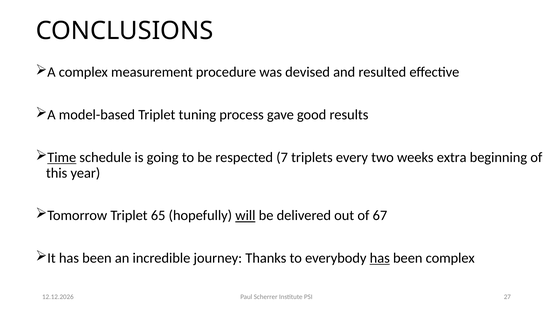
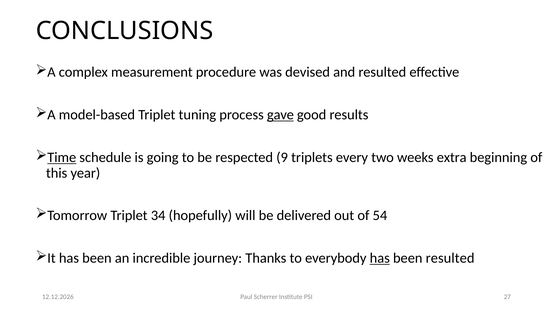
gave underline: none -> present (280, 115)
7: 7 -> 9 (282, 157)
65: 65 -> 34 (158, 216)
will underline: present -> none (245, 216)
67: 67 -> 54 (380, 216)
been complex: complex -> resulted (450, 258)
